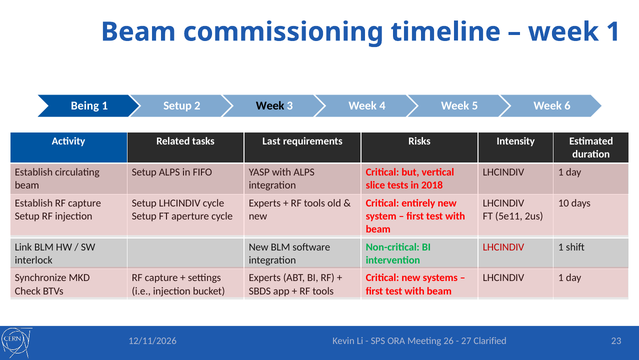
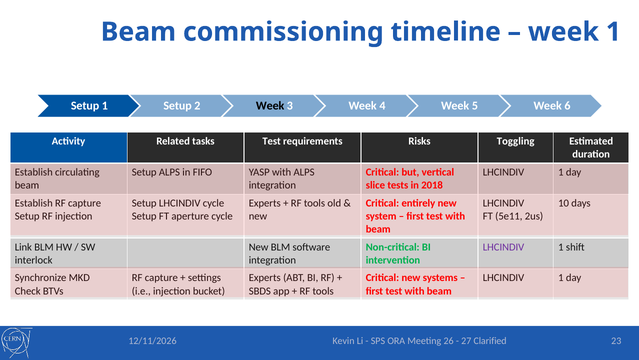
Being: Being -> Setup (85, 106)
tasks Last: Last -> Test (272, 141)
Intensity: Intensity -> Toggling (516, 141)
LHCINDIV colour: red -> purple (504, 247)
